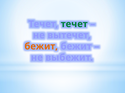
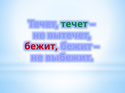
бежит colour: orange -> red (41, 47)
